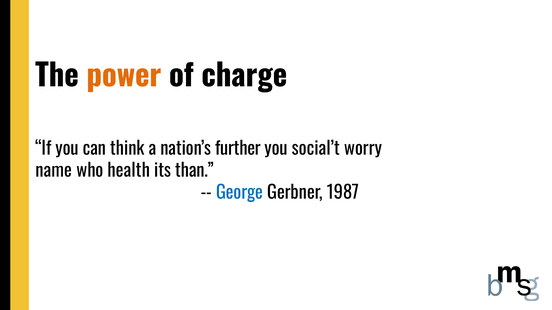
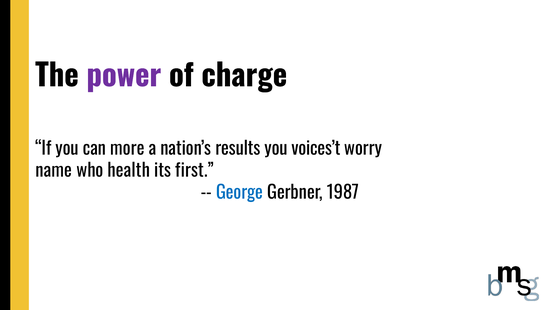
power colour: orange -> purple (124, 76)
think: think -> more (127, 149)
further: further -> results (238, 149)
social’t: social’t -> voices’t (316, 149)
than: than -> first (194, 171)
